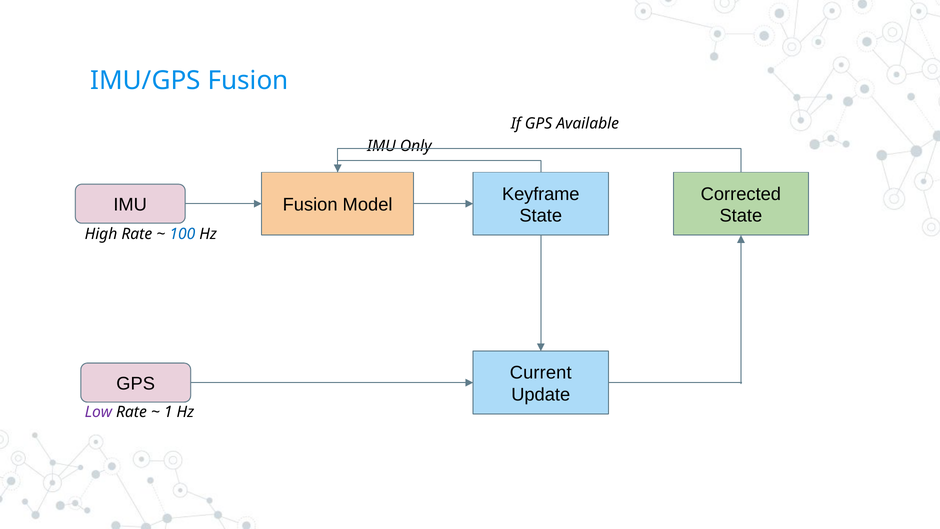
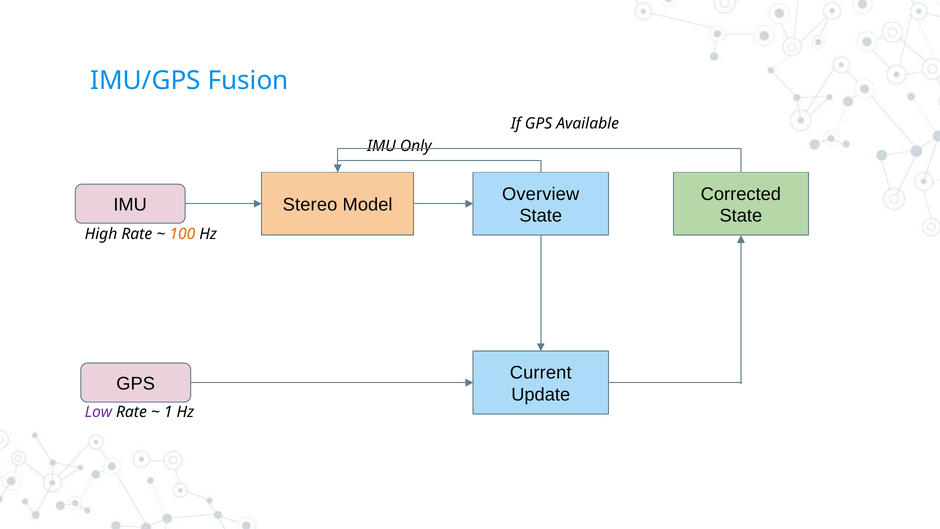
Keyframe: Keyframe -> Overview (541, 194)
Fusion: Fusion -> Stereo (310, 205)
100 colour: blue -> orange (182, 234)
